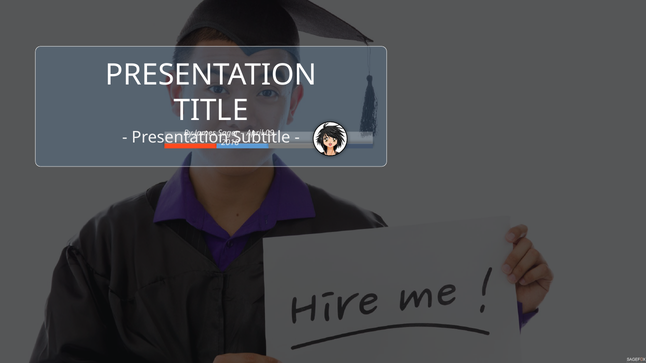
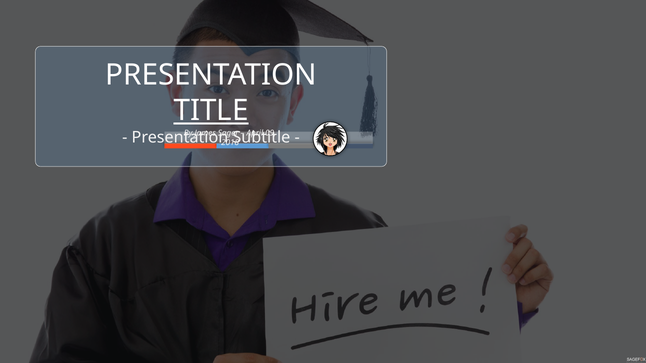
TITLE underline: none -> present (211, 111)
